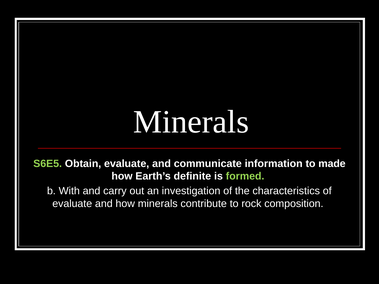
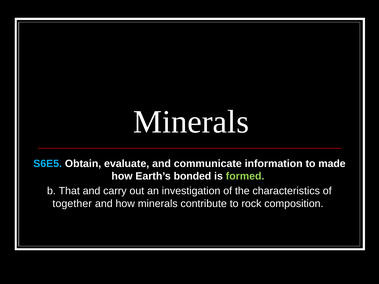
S6E5 colour: light green -> light blue (48, 164)
definite: definite -> bonded (192, 176)
With: With -> That (69, 191)
evaluate: evaluate -> together (72, 204)
